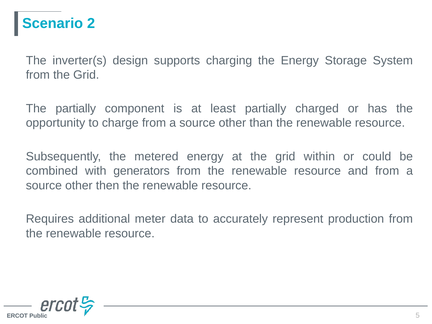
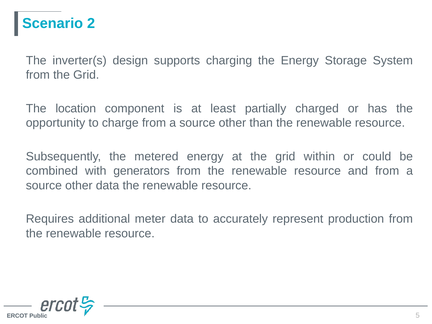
The partially: partially -> location (76, 109)
other then: then -> data (108, 185)
